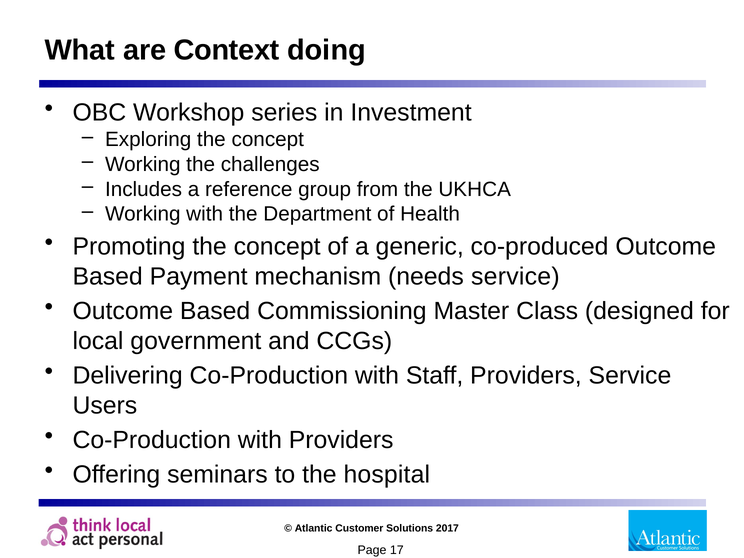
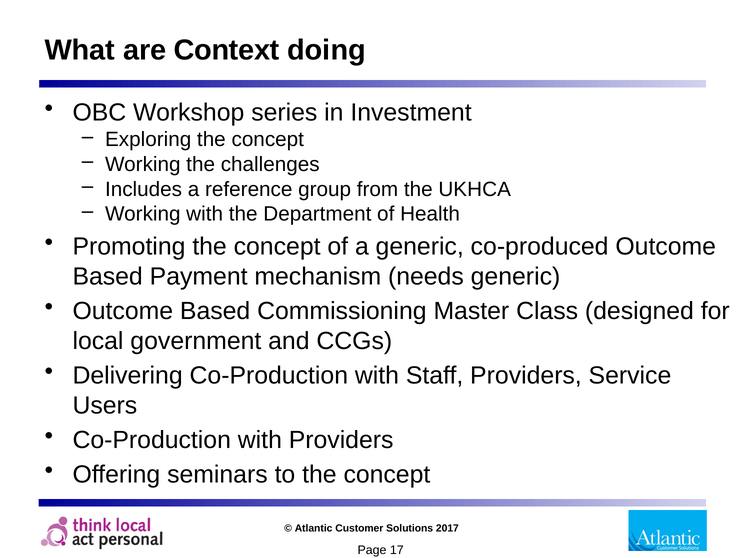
needs service: service -> generic (515, 276)
to the hospital: hospital -> concept (387, 475)
